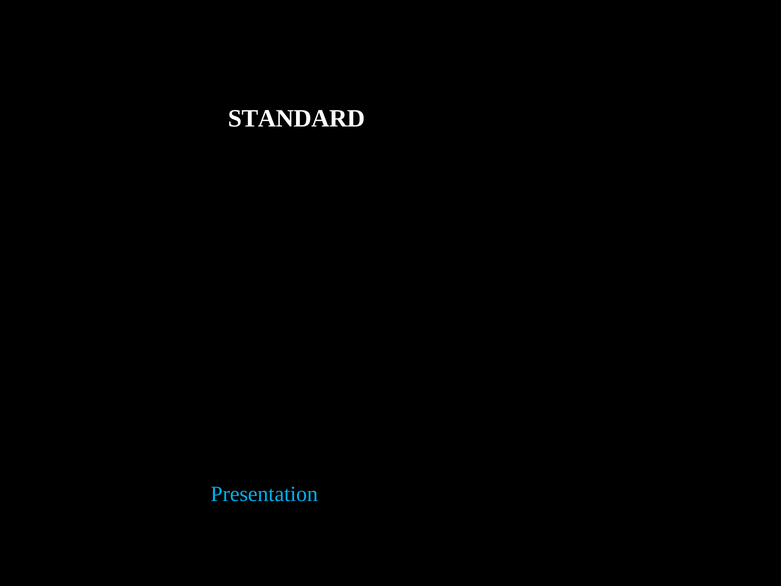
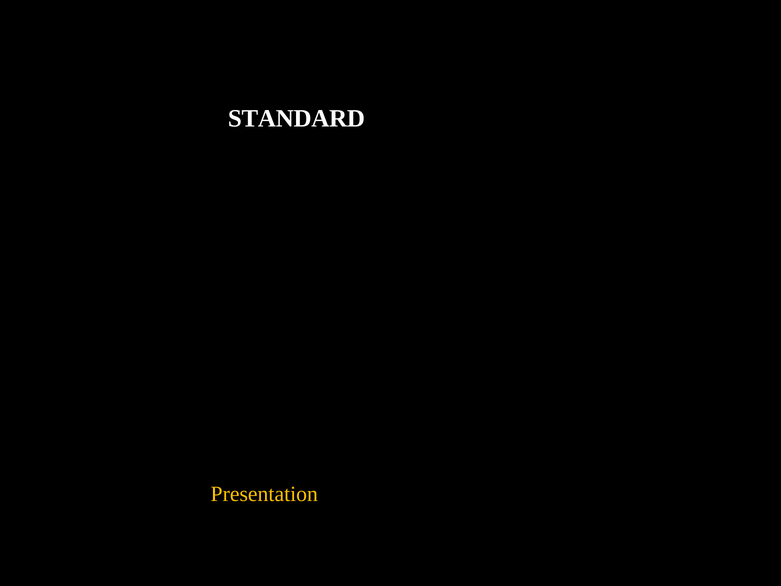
Presentation colour: light blue -> yellow (264, 494)
